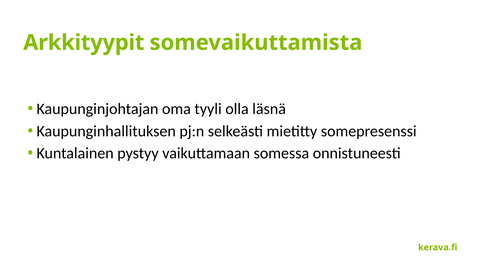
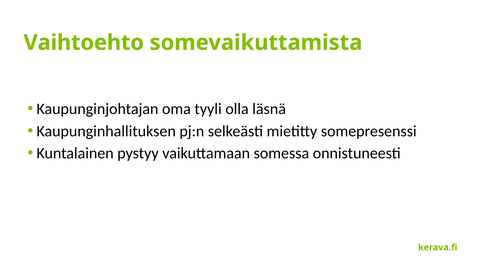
Arkkityypit: Arkkityypit -> Vaihtoehto (84, 43)
